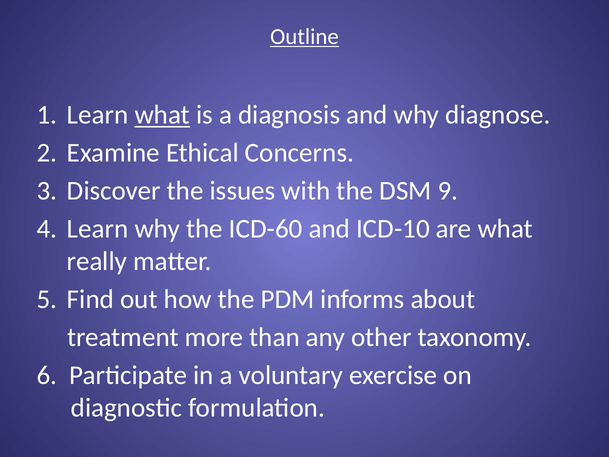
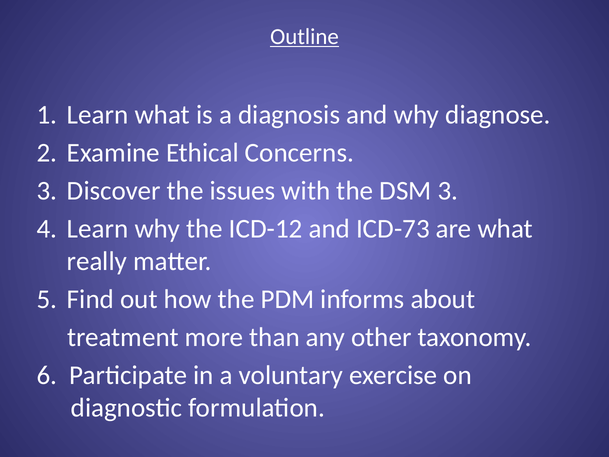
what underline: present -> none (162, 115)
DSM 9: 9 -> 3 (448, 191)
ICD-60: ICD-60 -> ICD-12 (266, 229)
ICD-10: ICD-10 -> ICD-73 (393, 229)
